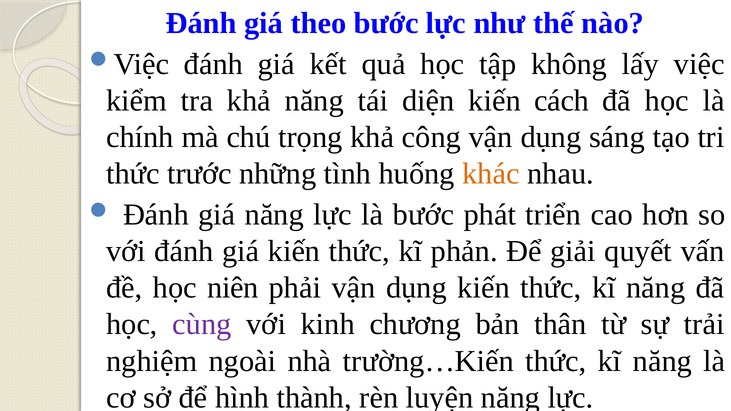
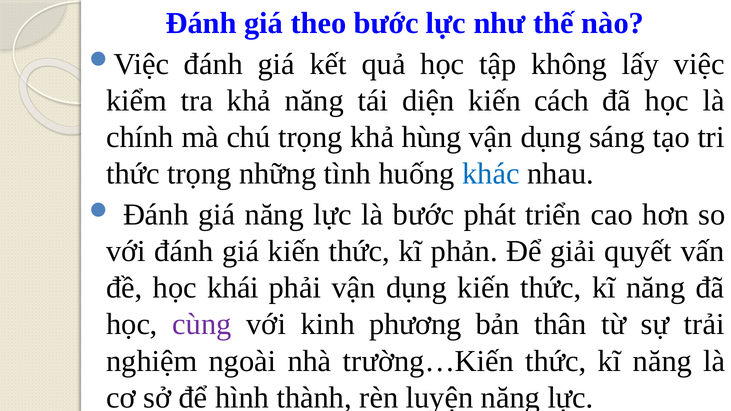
công: công -> hùng (432, 137)
thức trước: trước -> trọng (199, 174)
khác colour: orange -> blue (491, 174)
niên: niên -> khái (233, 288)
chương: chương -> phương (415, 325)
